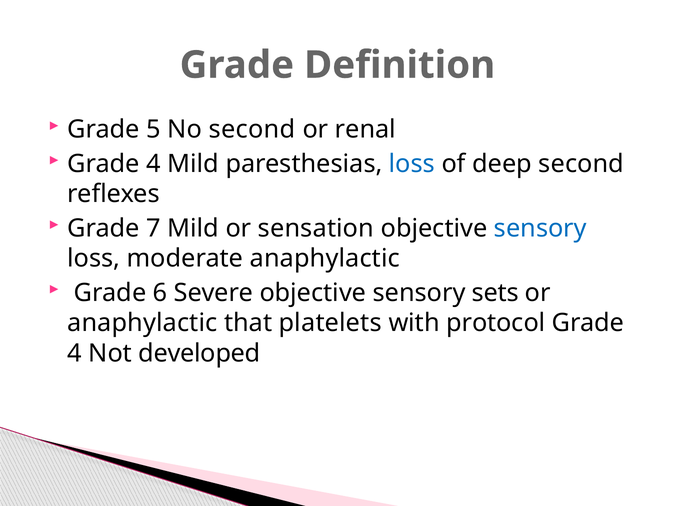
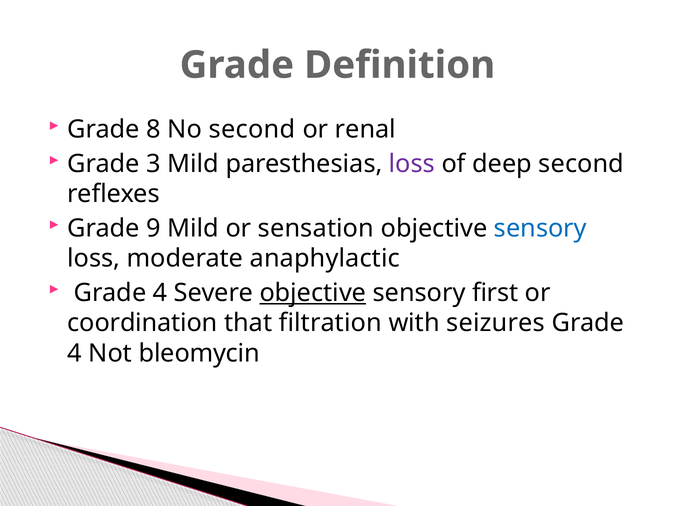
5: 5 -> 8 (154, 130)
4: 4 -> 3 (154, 164)
loss colour: blue -> purple (412, 164)
7: 7 -> 9 (154, 228)
6: 6 -> 4 (160, 293)
objective underline: none -> present (313, 293)
sets: sets -> first (495, 293)
anaphylactic: anaphylactic -> coordination (143, 323)
platelets: platelets -> filtration (330, 323)
protocol: protocol -> seizures (496, 323)
developed: developed -> bleomycin (199, 354)
